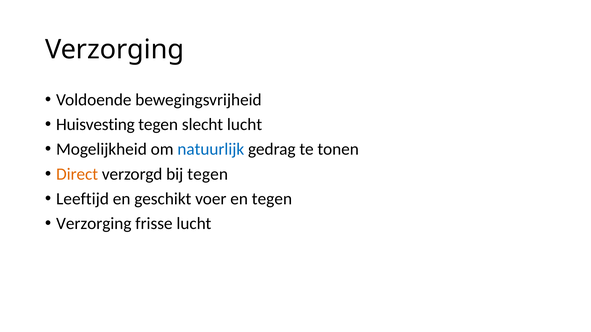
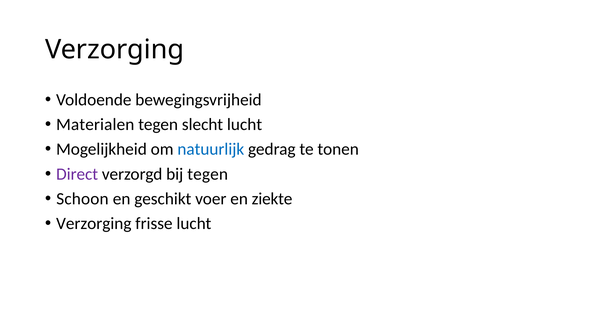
Huisvesting: Huisvesting -> Materialen (95, 125)
Direct colour: orange -> purple (77, 174)
Leeftijd: Leeftijd -> Schoon (82, 199)
en tegen: tegen -> ziekte (272, 199)
